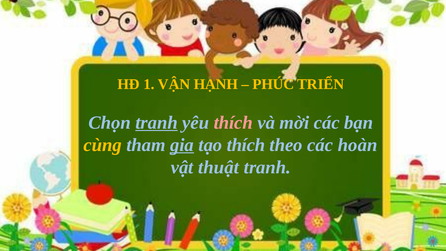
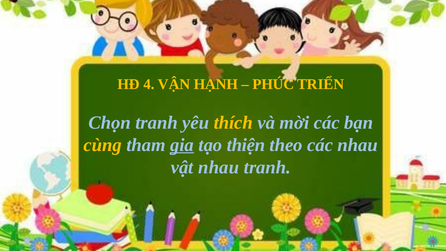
1: 1 -> 4 (149, 84)
tranh underline: present -> none (157, 123)
thích colour: pink -> yellow (233, 123)
tạo thích: thích -> thiện (246, 145)
các hoàn: hoàn -> nhau (358, 145)
vật thuật: thuật -> nhau (219, 167)
